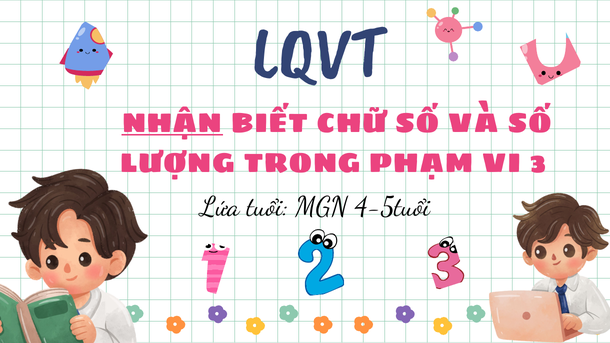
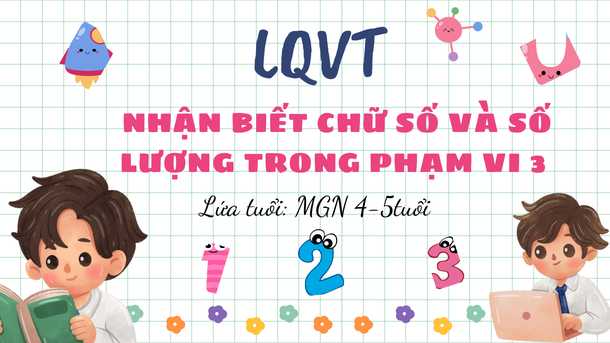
NHẬN underline: present -> none (172, 123)
